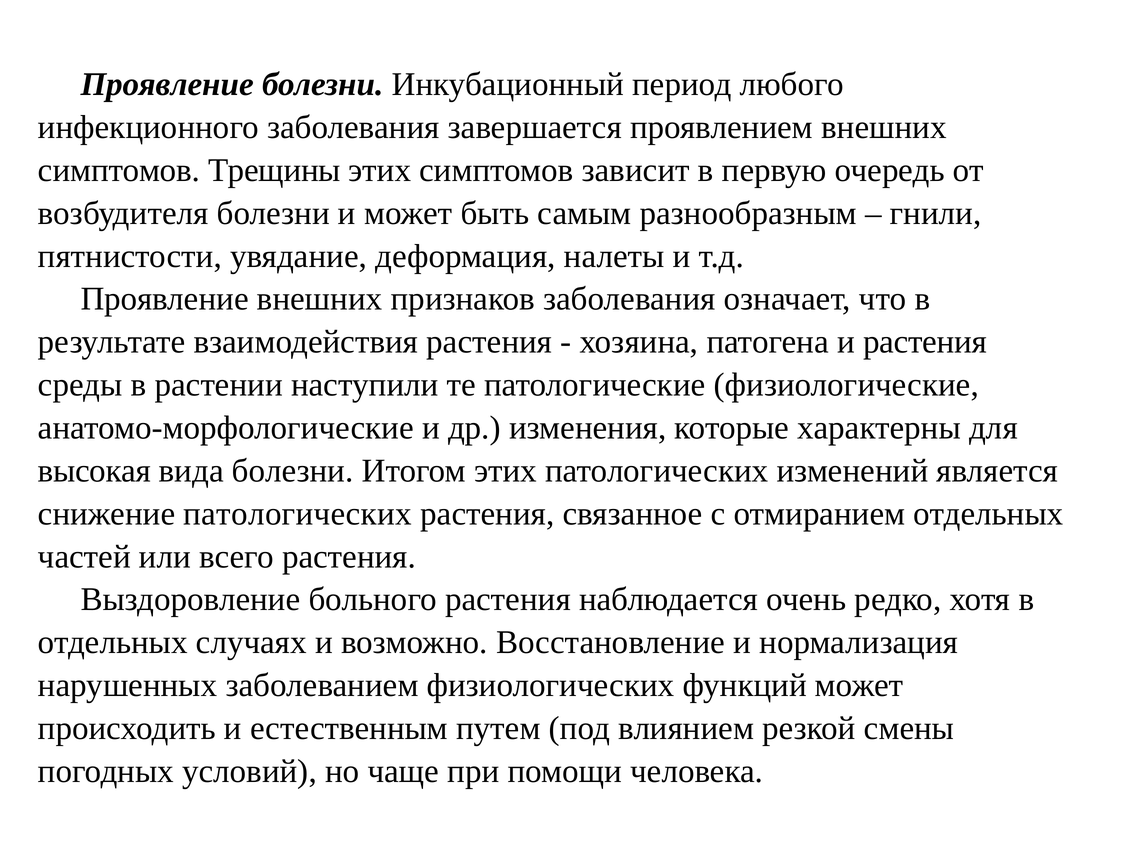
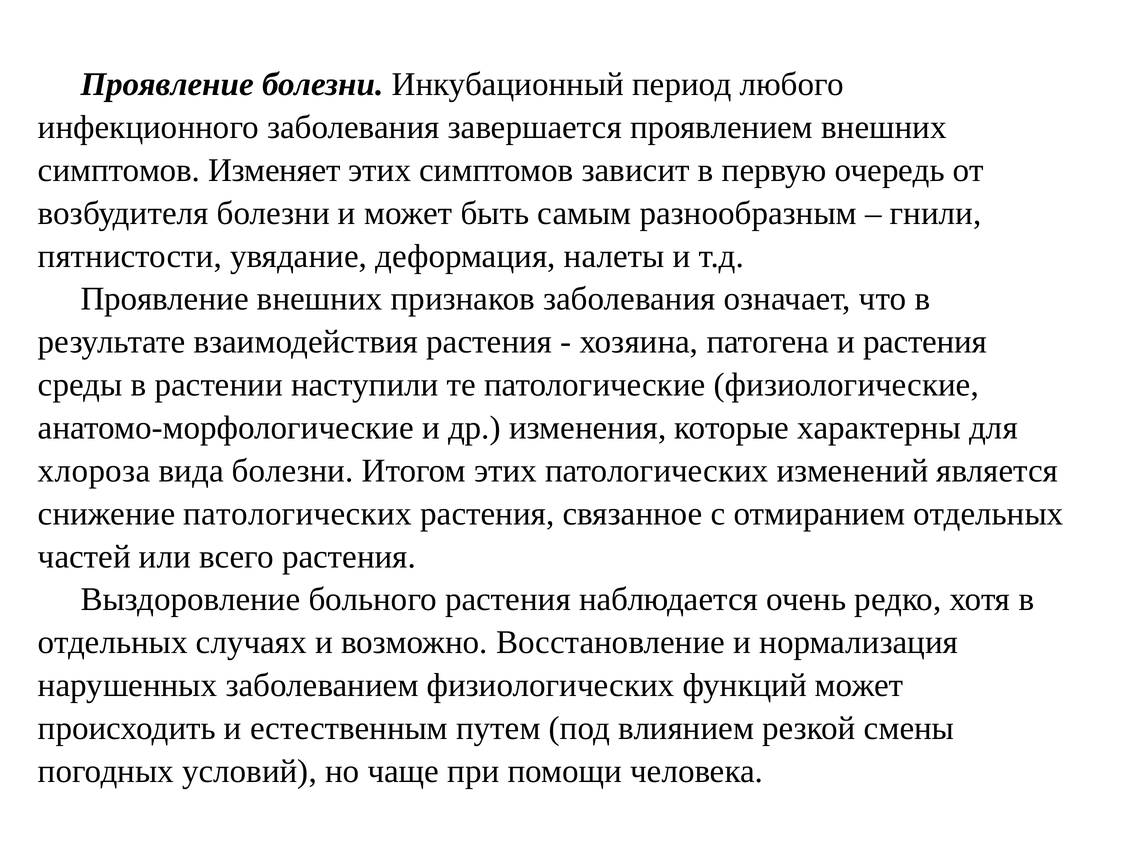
Трещины: Трещины -> Изменяет (274, 170)
высокая: высокая -> хлороза (94, 471)
